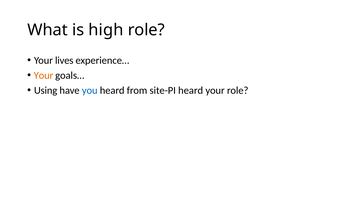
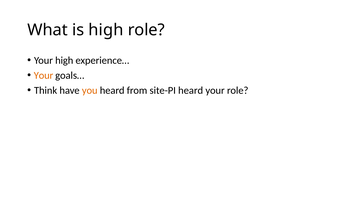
Your lives: lives -> high (64, 61)
Using: Using -> Think (46, 91)
you colour: blue -> orange (90, 91)
